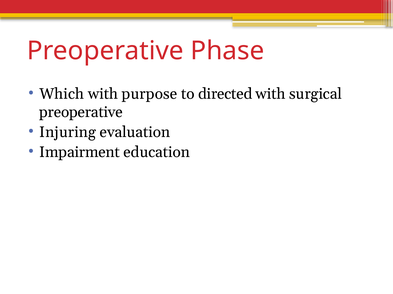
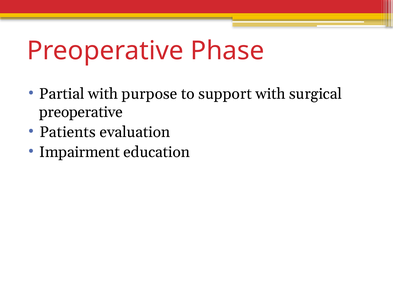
Which: Which -> Partial (62, 94)
directed: directed -> support (225, 94)
Injuring: Injuring -> Patients (68, 132)
